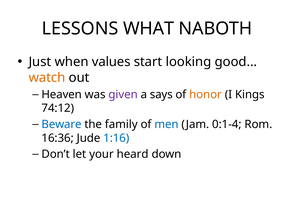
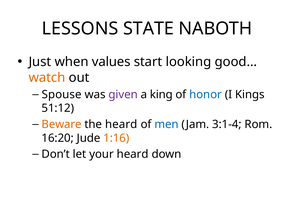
WHAT: WHAT -> STATE (148, 28)
Heaven: Heaven -> Spouse (62, 94)
says: says -> king (161, 94)
honor colour: orange -> blue (206, 94)
74:12: 74:12 -> 51:12 (58, 108)
Beware colour: blue -> orange (62, 124)
the family: family -> heard (121, 124)
0:1-4: 0:1-4 -> 3:1-4 (227, 124)
16:36: 16:36 -> 16:20 (58, 138)
1:16 colour: blue -> orange (116, 138)
